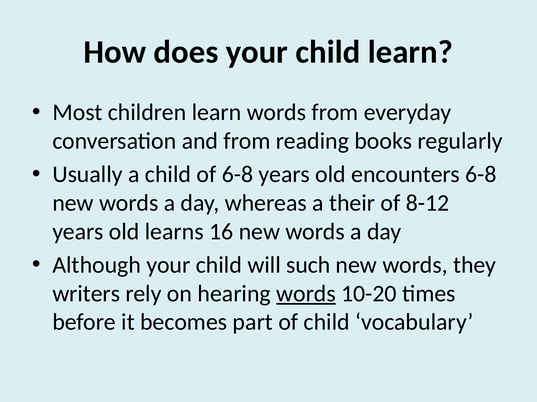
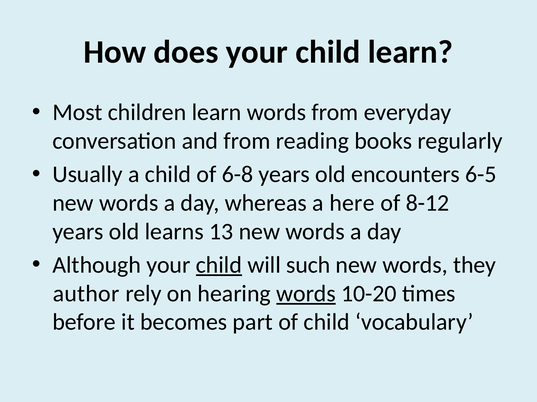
encounters 6-8: 6-8 -> 6-5 (481, 175)
their: their -> here (352, 203)
16: 16 -> 13 (221, 232)
child underline: none -> present (219, 265)
writers: writers -> author (86, 294)
